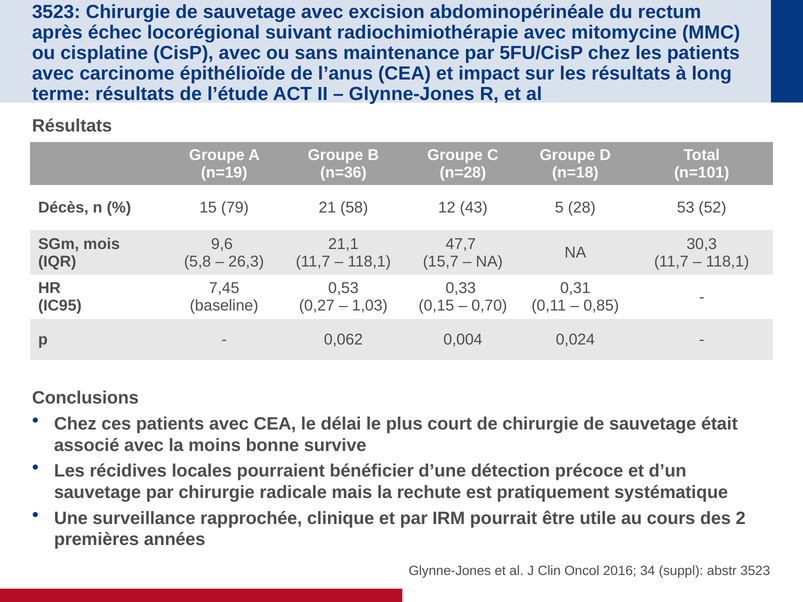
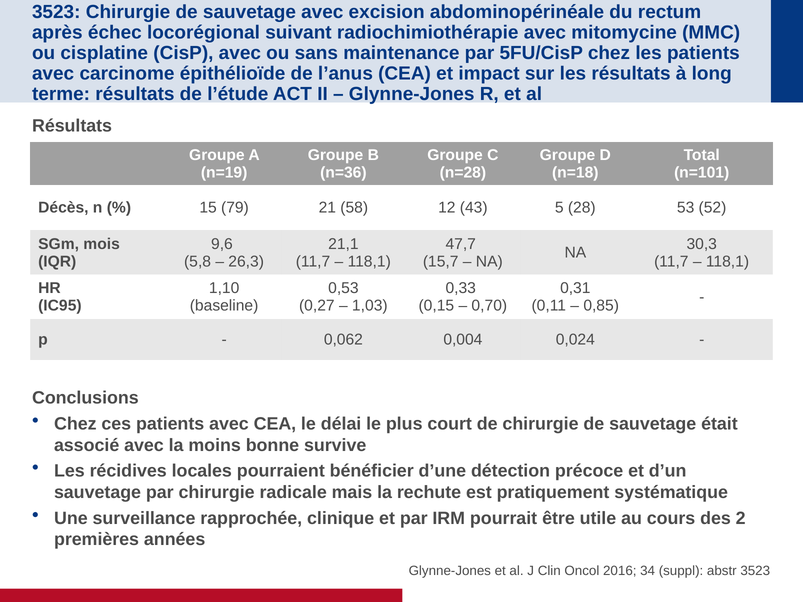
7,45: 7,45 -> 1,10 (224, 288)
